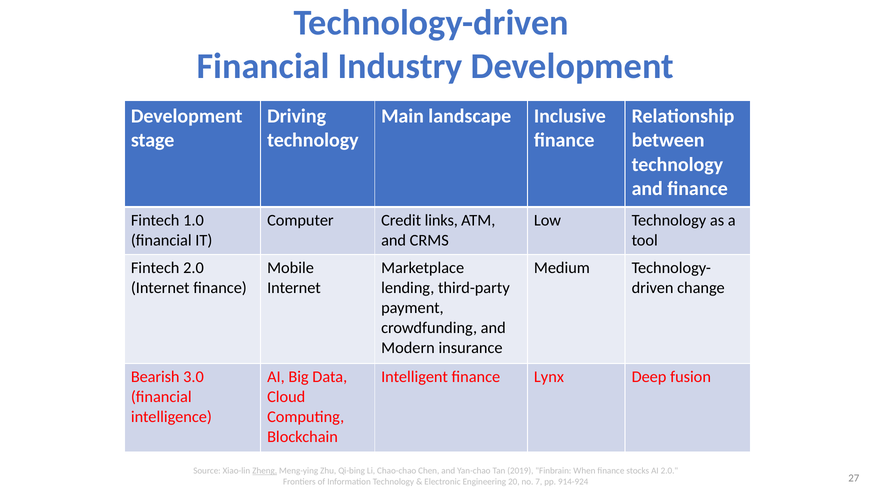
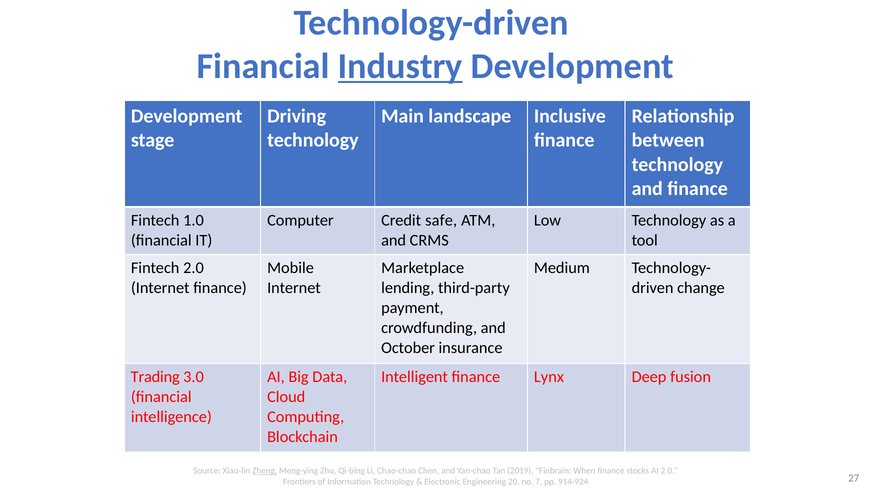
Industry underline: none -> present (400, 66)
links: links -> safe (441, 220)
Modern: Modern -> October (408, 348)
Bearish: Bearish -> Trading (155, 377)
